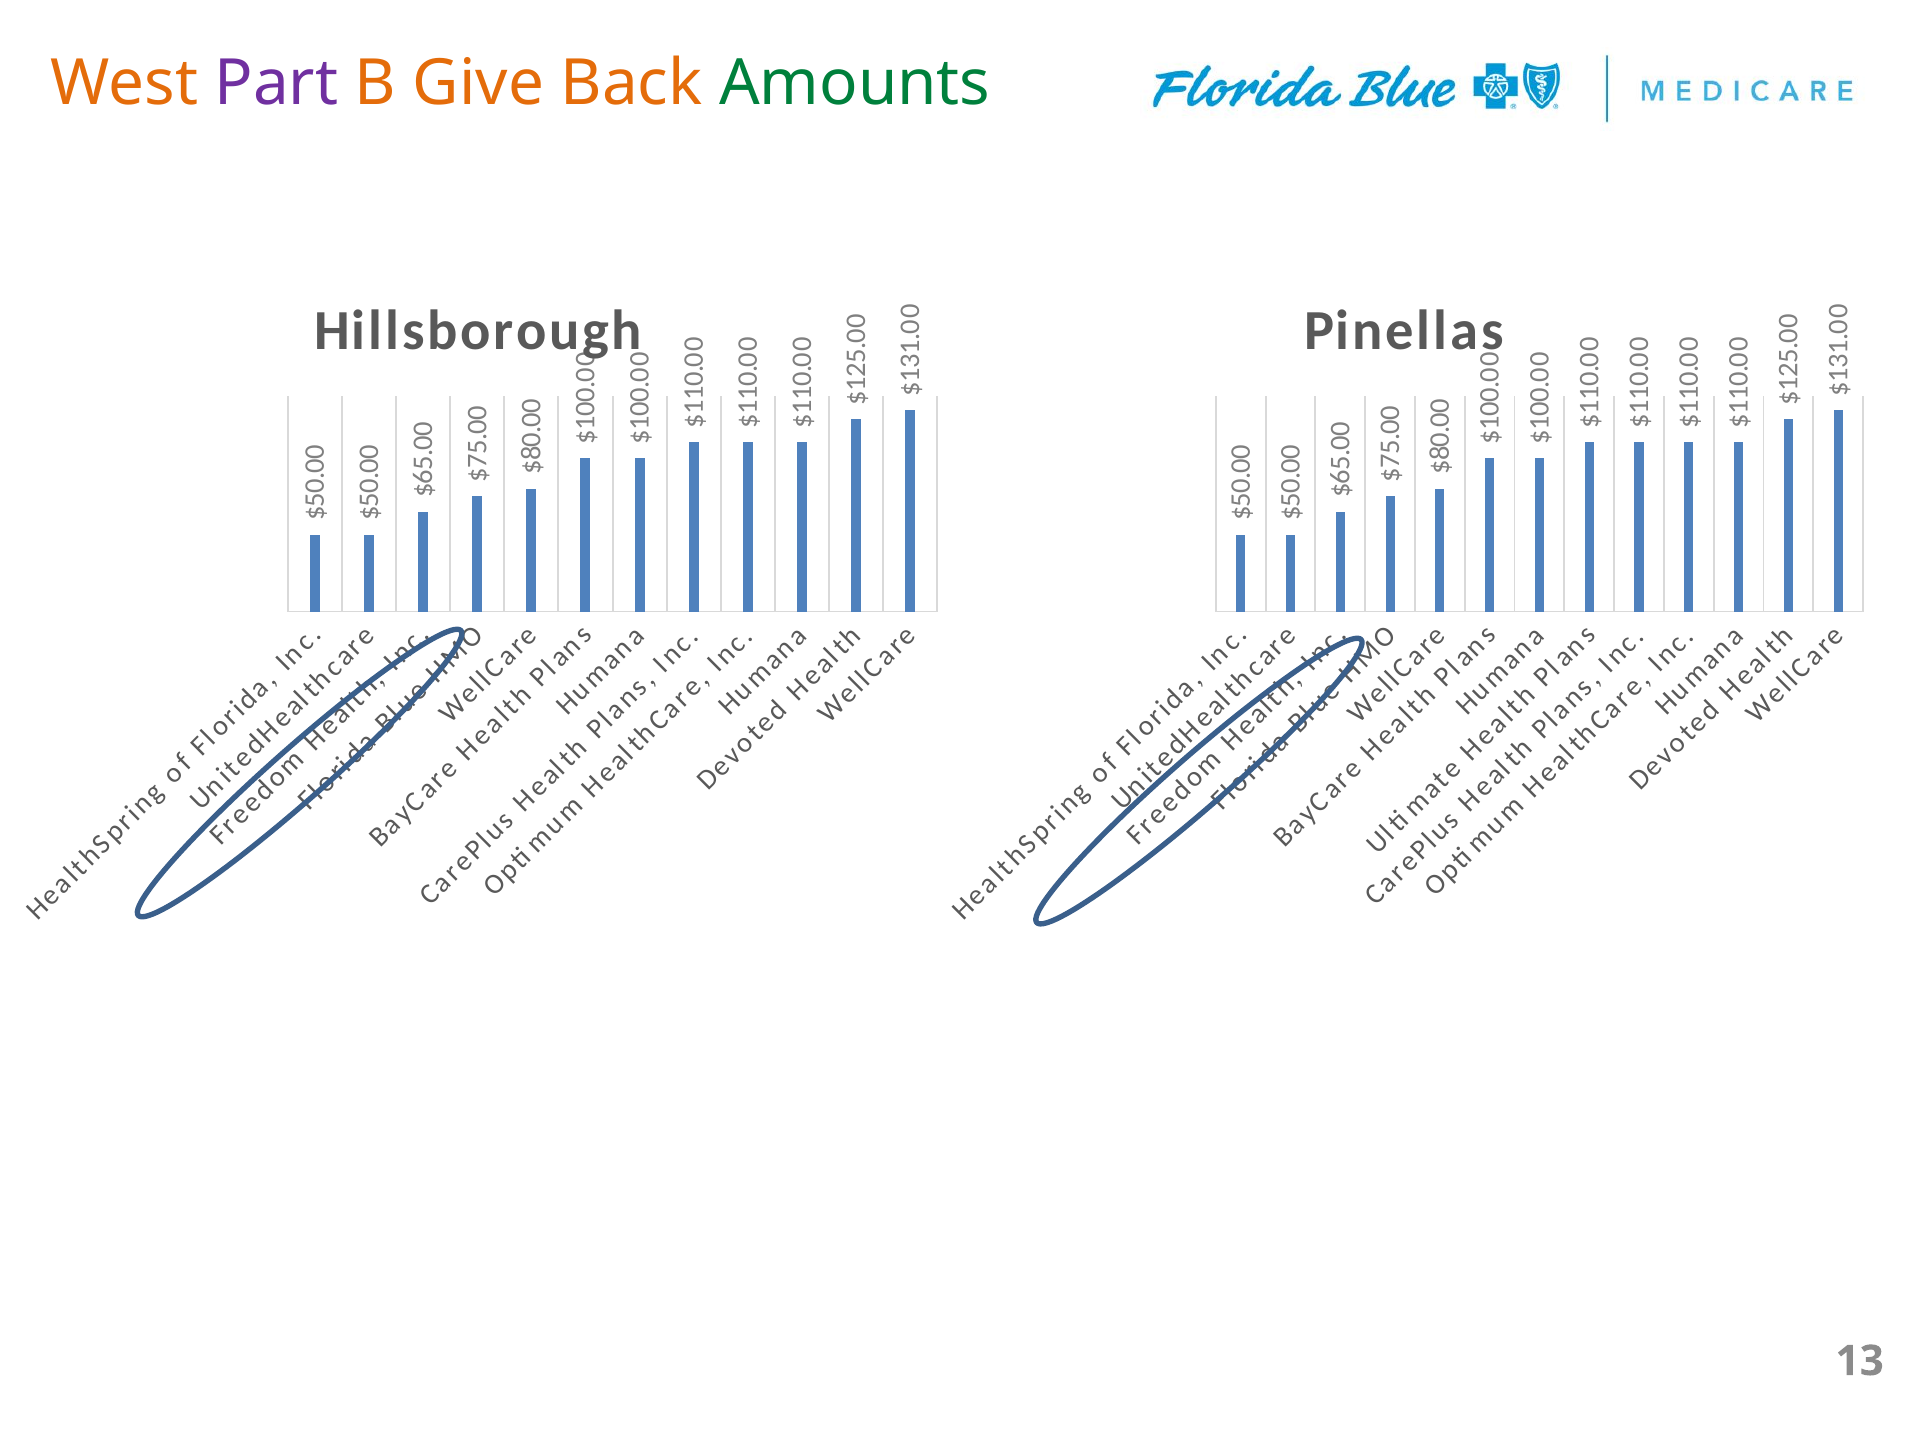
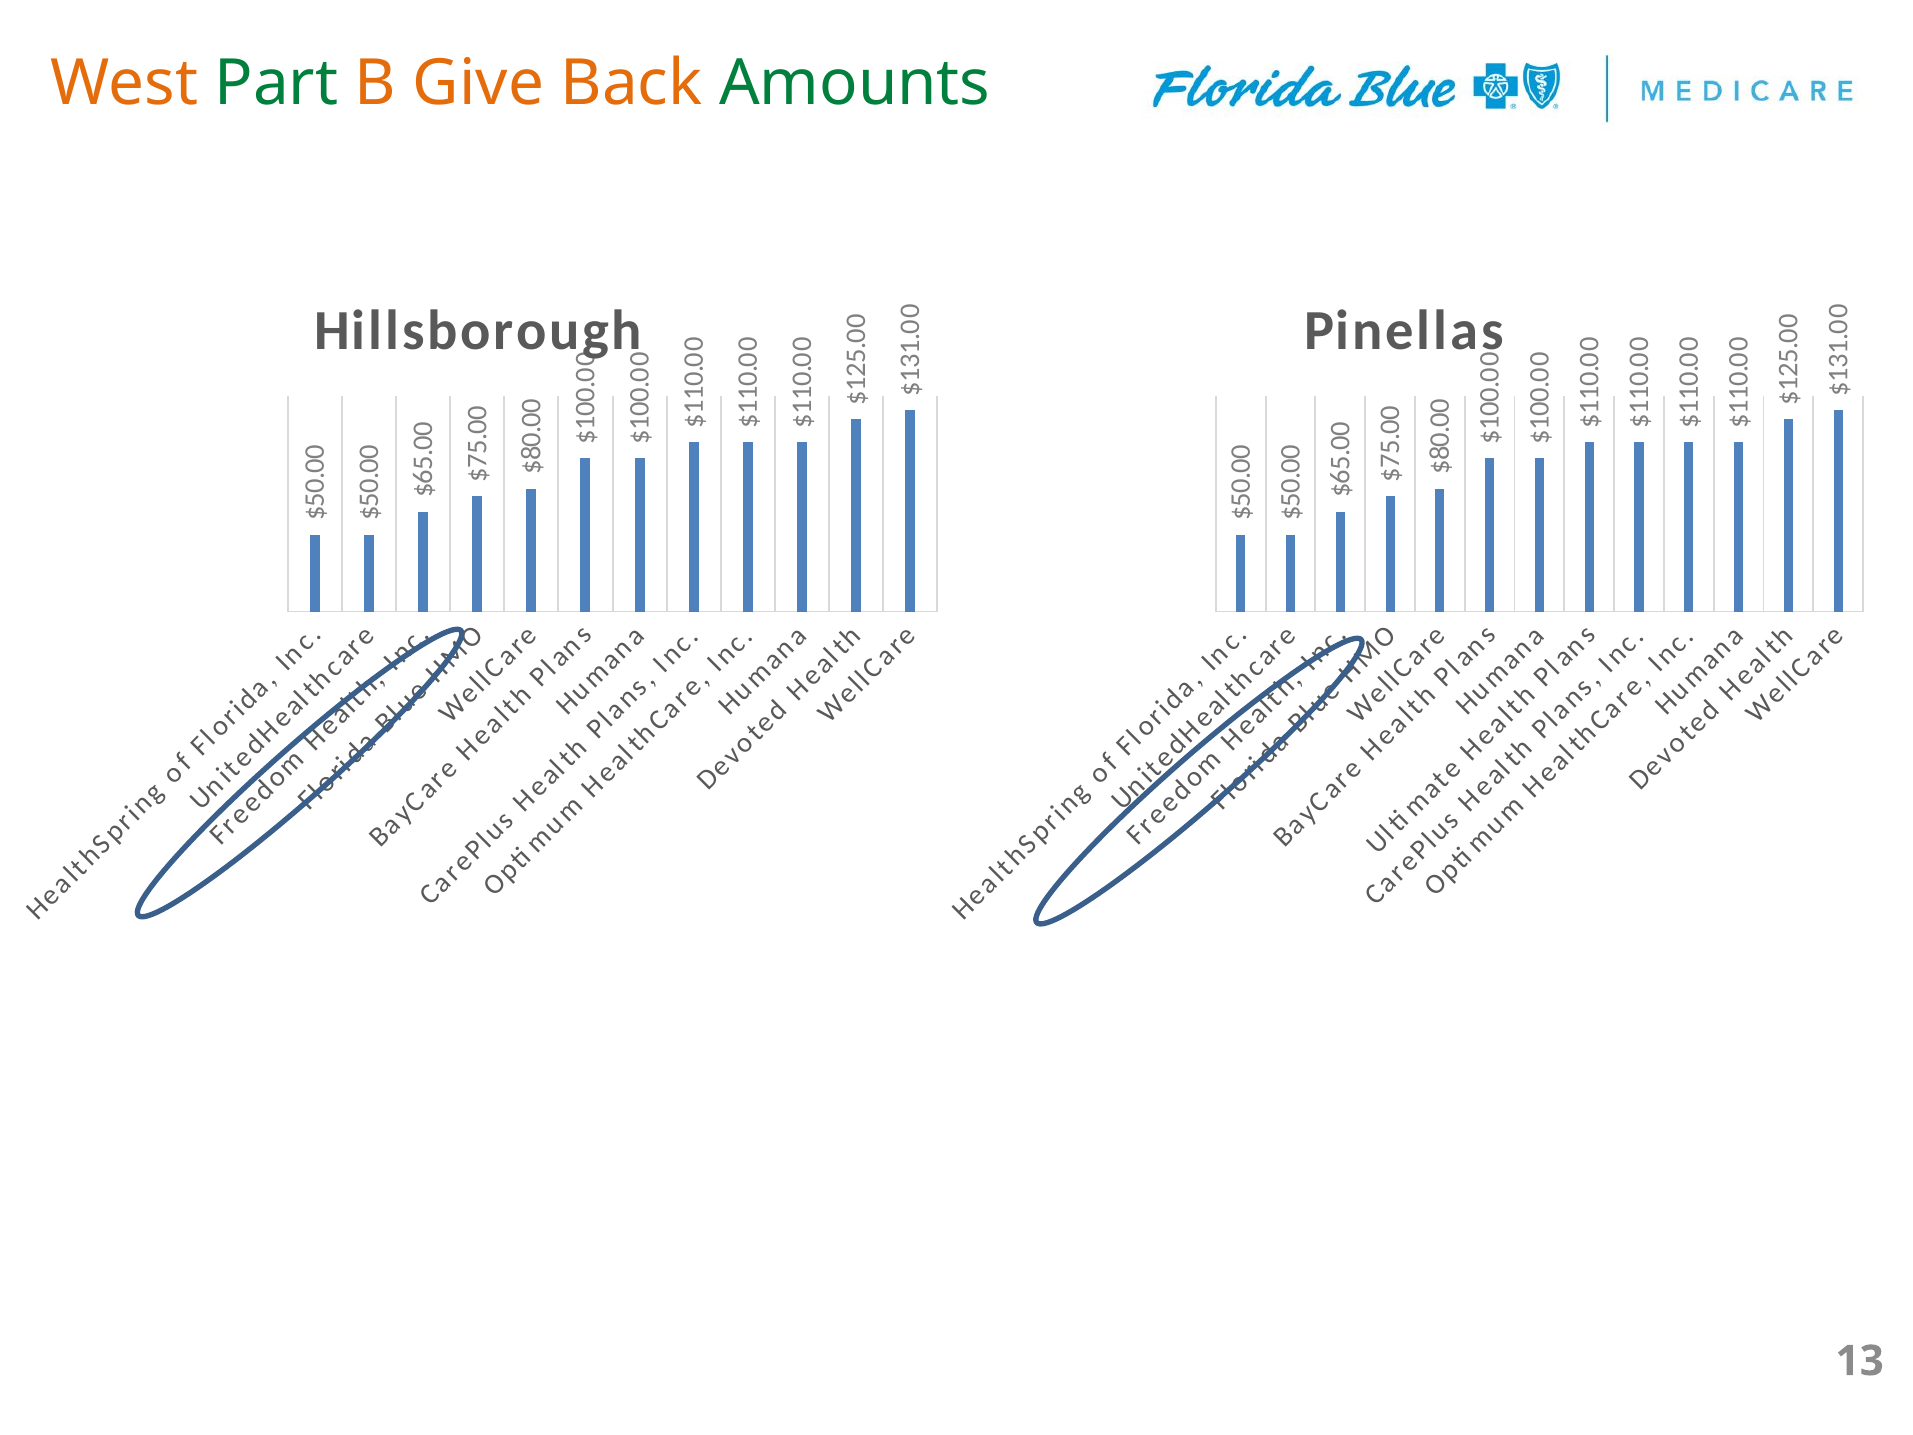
Part colour: purple -> green (276, 83)
